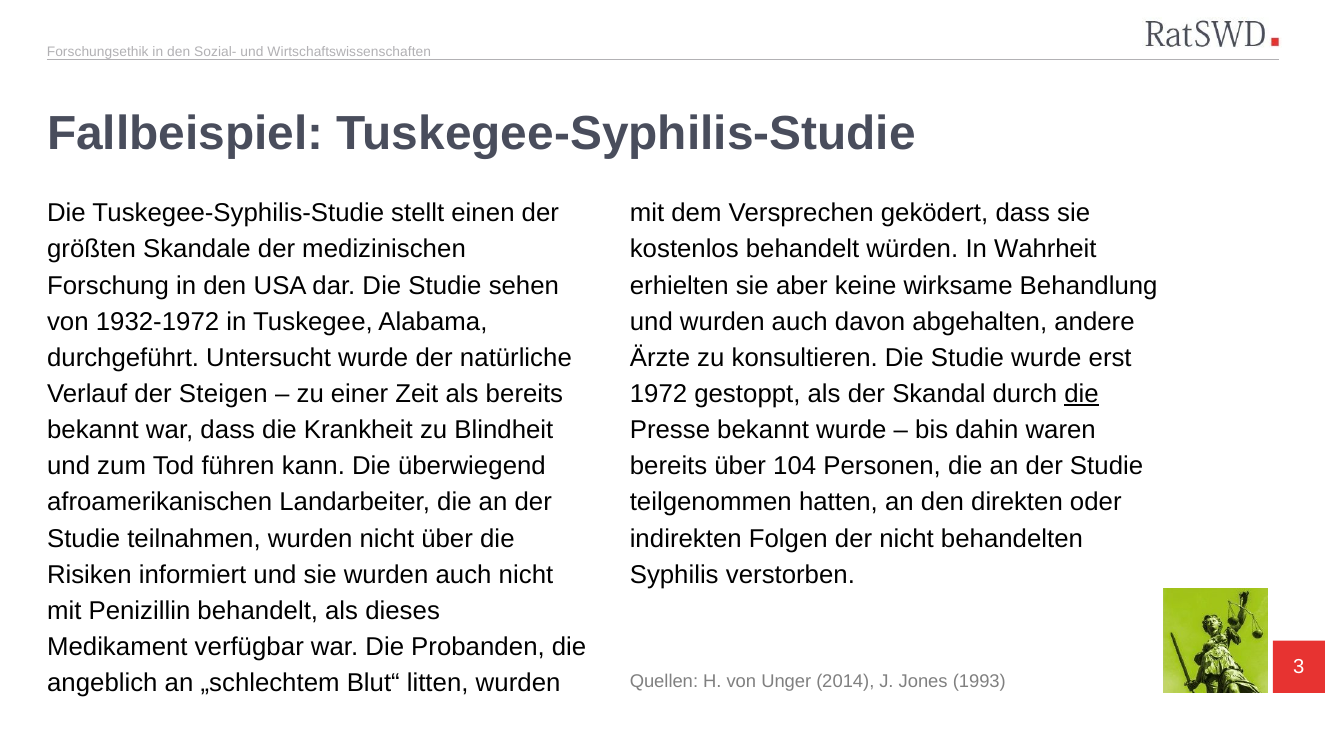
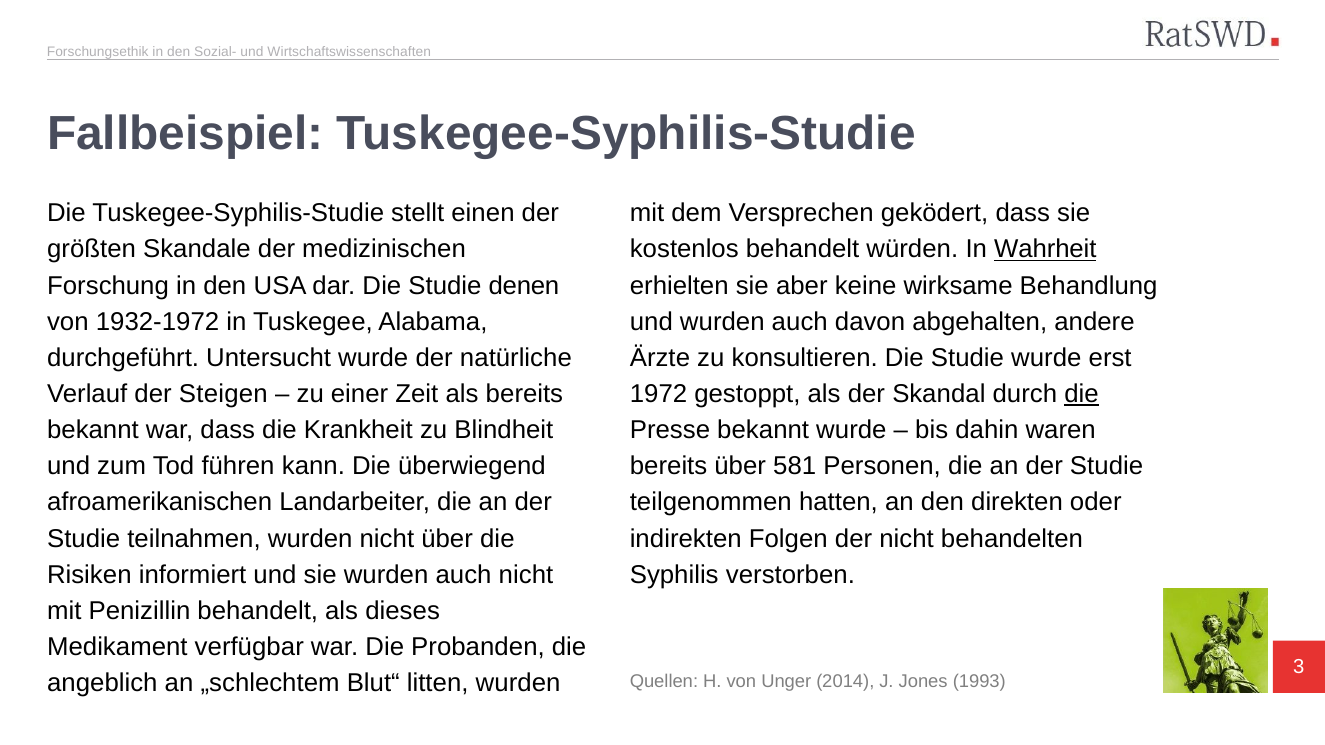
Wahrheit underline: none -> present (1045, 250)
sehen: sehen -> denen (524, 286)
104: 104 -> 581 (795, 467)
